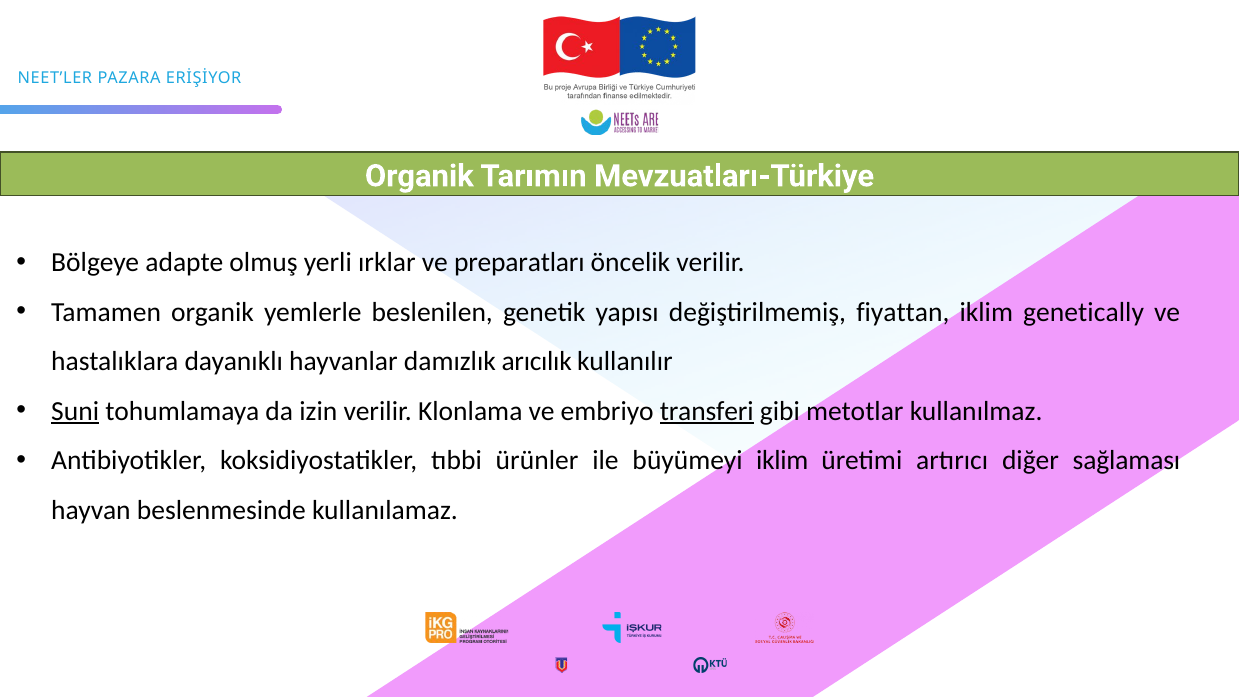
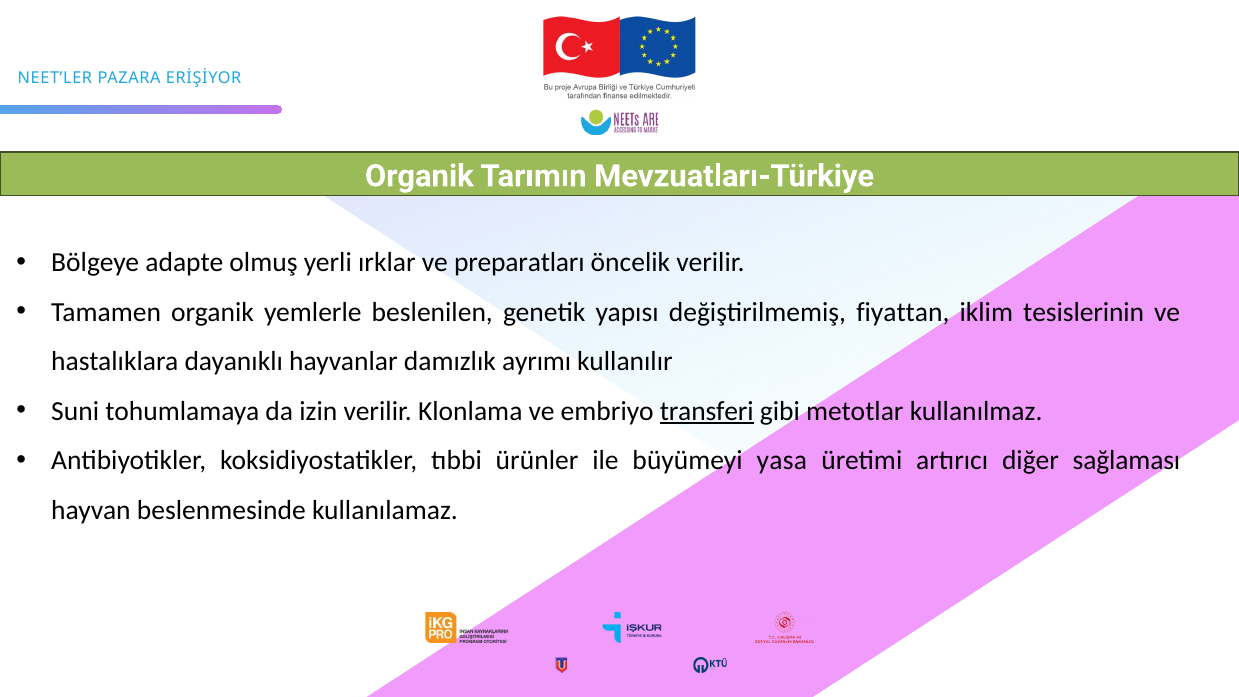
genetically: genetically -> tesislerinin (1084, 312)
arıcılık: arıcılık -> ayrımı (537, 362)
Suni underline: present -> none (75, 411)
büyümeyi iklim: iklim -> yasa (782, 461)
